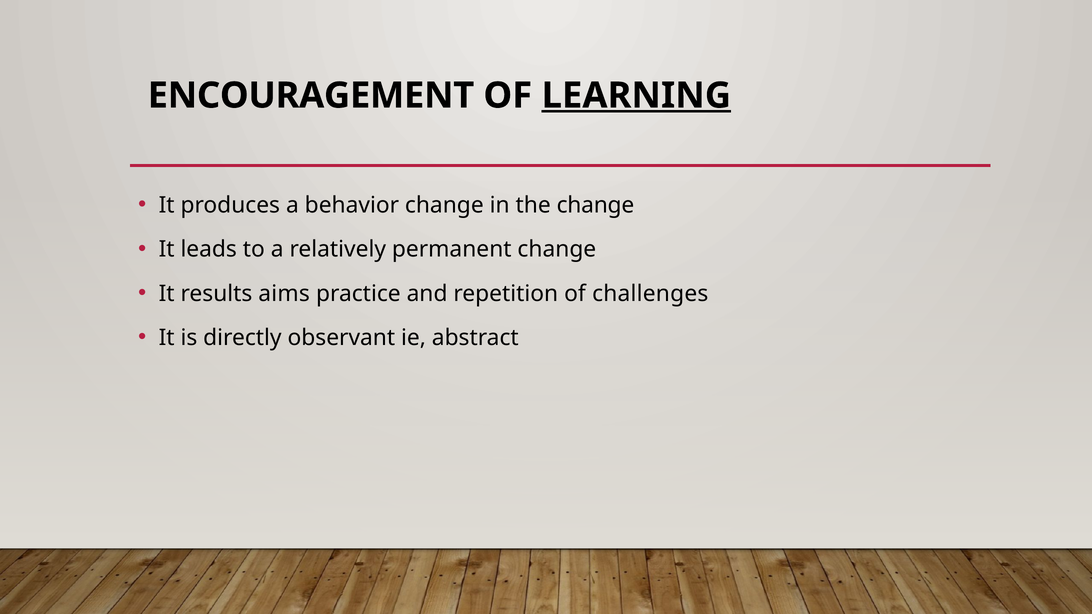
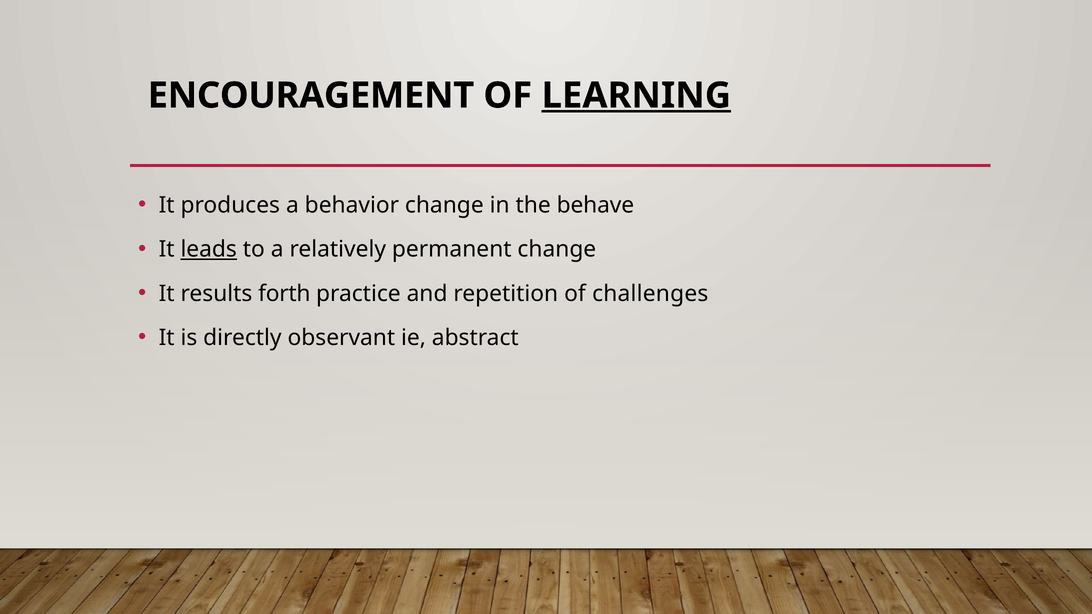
the change: change -> behave (595, 205)
leads underline: none -> present (209, 249)
aims: aims -> forth (284, 294)
